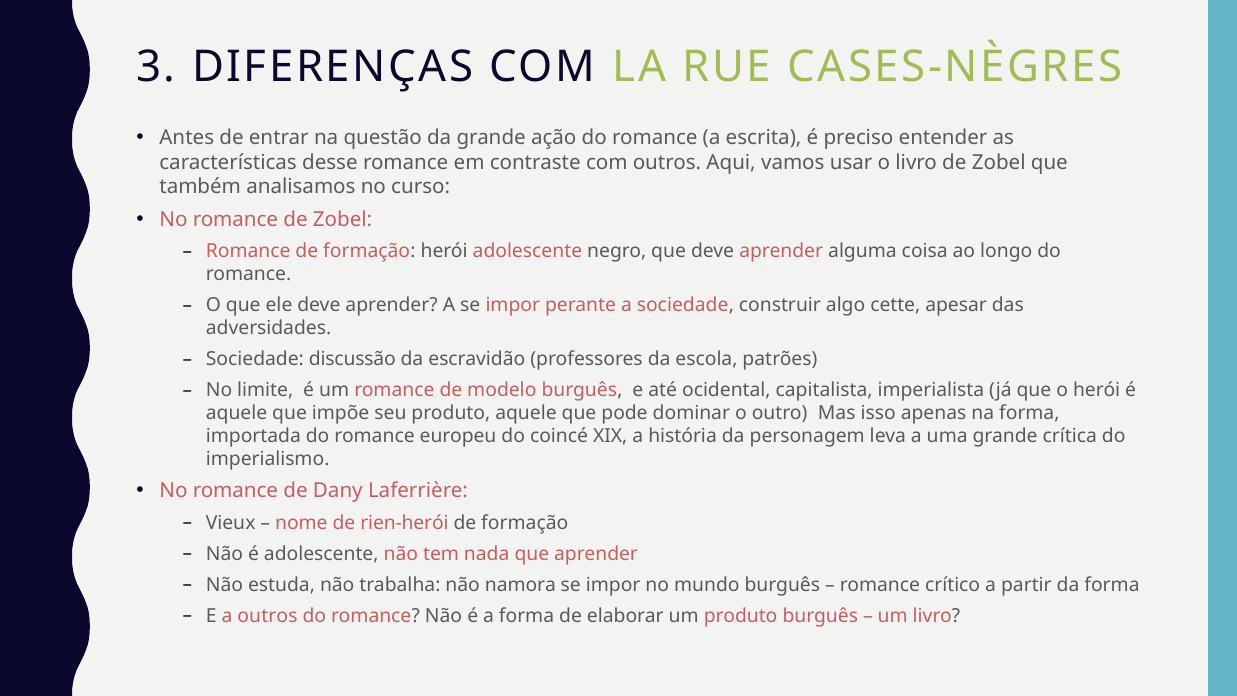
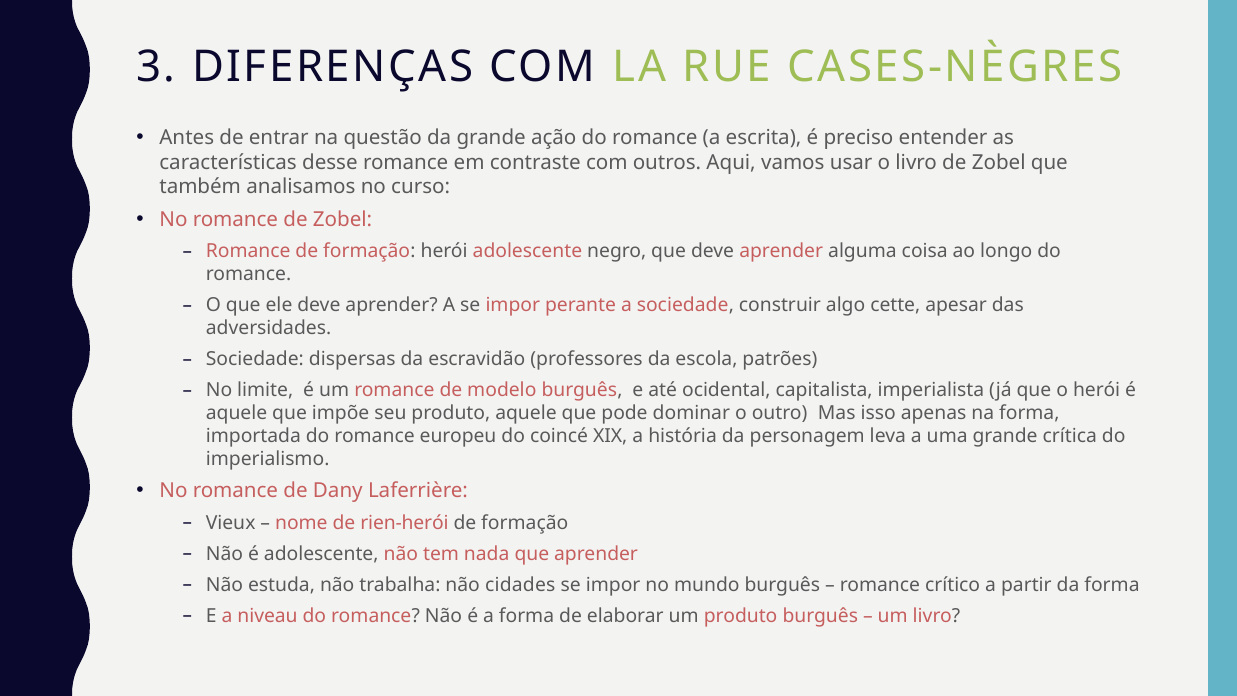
discussão: discussão -> dispersas (352, 359)
namora: namora -> cidades (520, 585)
a outros: outros -> niveau (268, 616)
